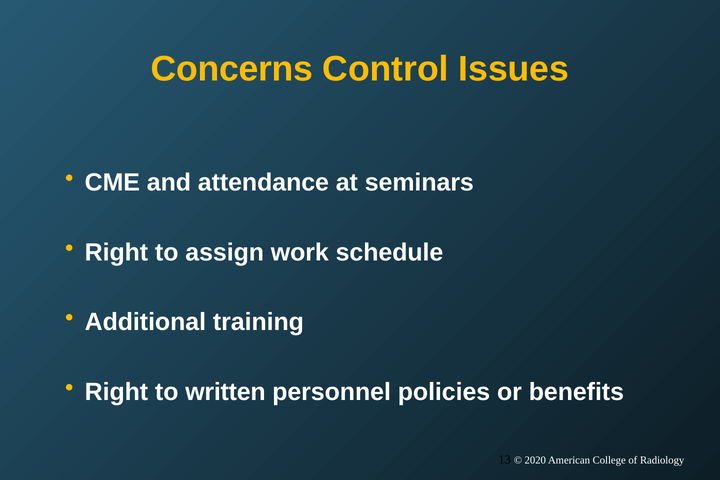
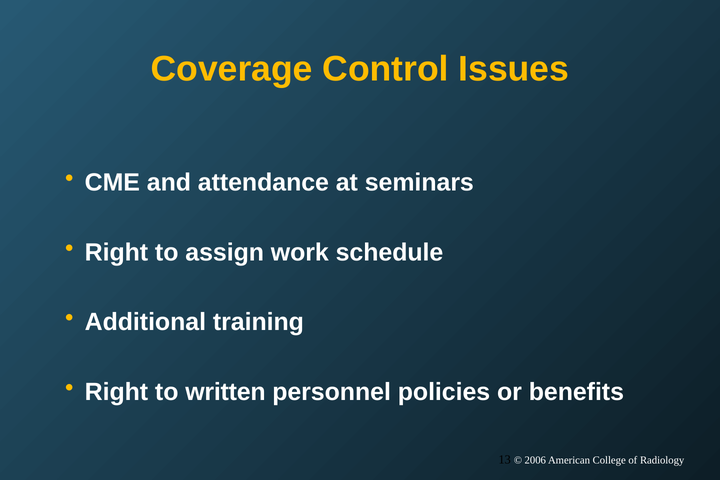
Concerns: Concerns -> Coverage (232, 69)
2020: 2020 -> 2006 (535, 460)
